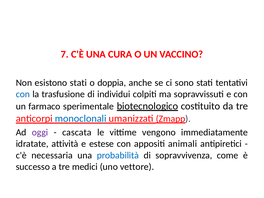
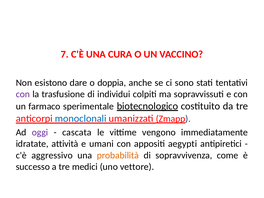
esistono stati: stati -> dare (78, 83)
con colour: blue -> purple (23, 94)
estese: estese -> umani (102, 144)
animali: animali -> aegypti (183, 144)
necessaria: necessaria -> aggressivo (52, 155)
probabilità colour: blue -> orange (118, 155)
